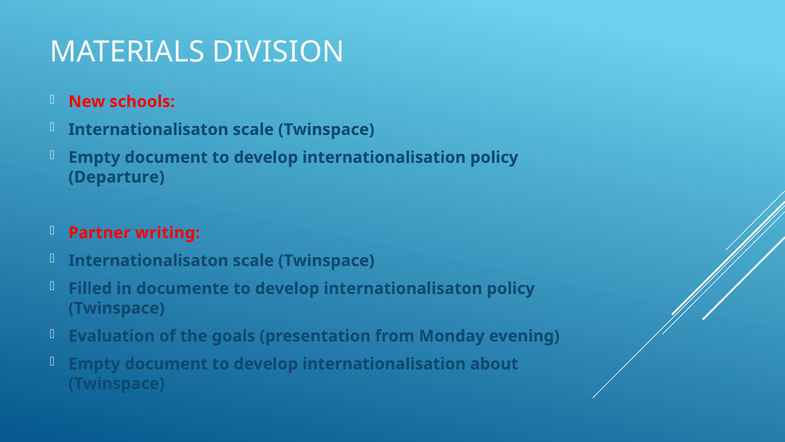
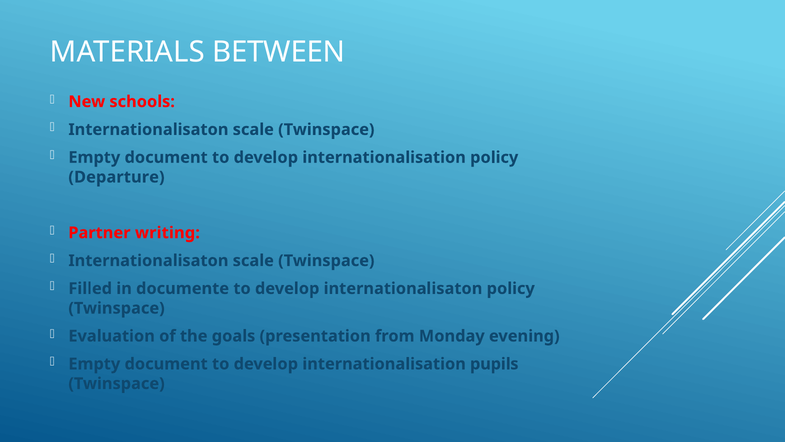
DIVISION: DIVISION -> BETWEEN (279, 52)
about: about -> pupils (494, 364)
